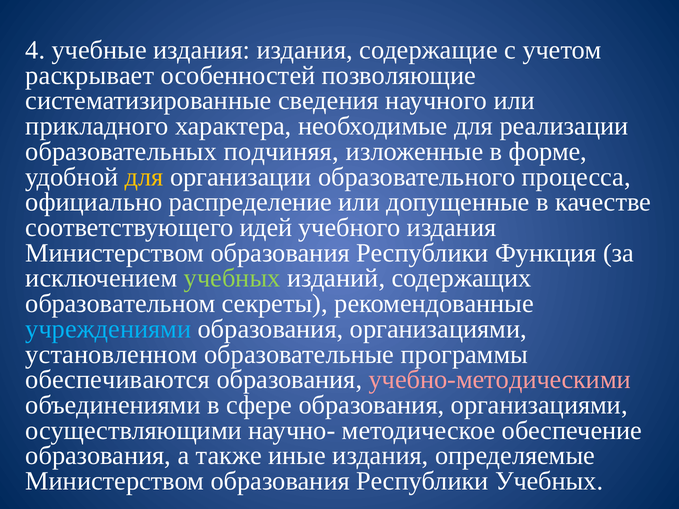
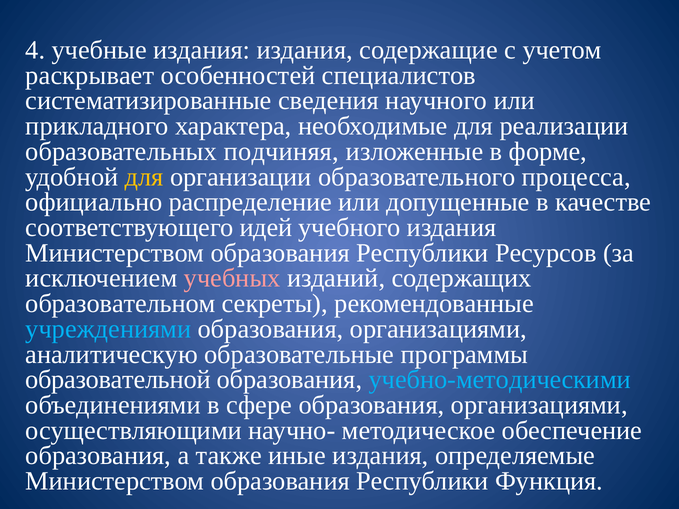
позволяющие: позволяющие -> специалистов (399, 75)
Функция: Функция -> Ресурсов (546, 253)
учебных colour: light green -> pink (232, 278)
установленном: установленном -> аналитическую (112, 355)
обеспечиваются: обеспечиваются -> образовательной (118, 380)
учебно-методическими colour: pink -> light blue (500, 380)
Республики Учебных: Учебных -> Функция (549, 481)
